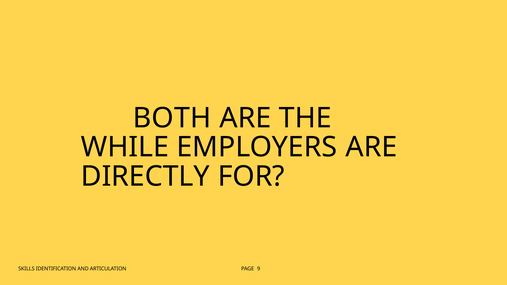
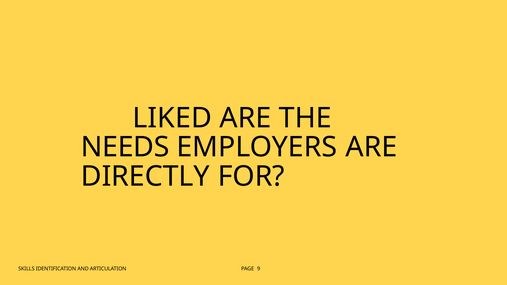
BOTH: BOTH -> LIKED (172, 118)
WHILE: WHILE -> NEEDS (125, 147)
